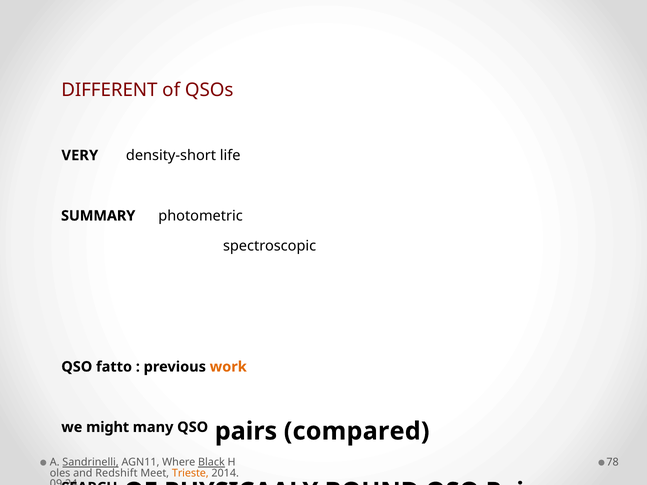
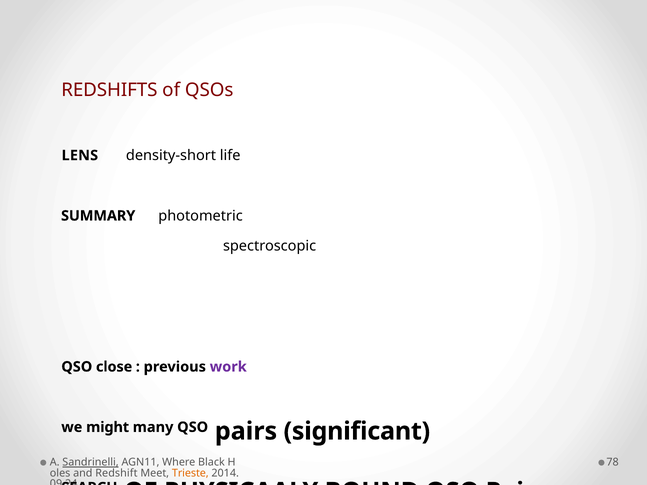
DIFFERENT: DIFFERENT -> REDSHIFTS (109, 90)
VERY: VERY -> LENS (80, 156)
fatto: fatto -> close (114, 367)
work colour: orange -> purple (228, 367)
compared: compared -> significant (357, 431)
Black underline: present -> none (211, 463)
